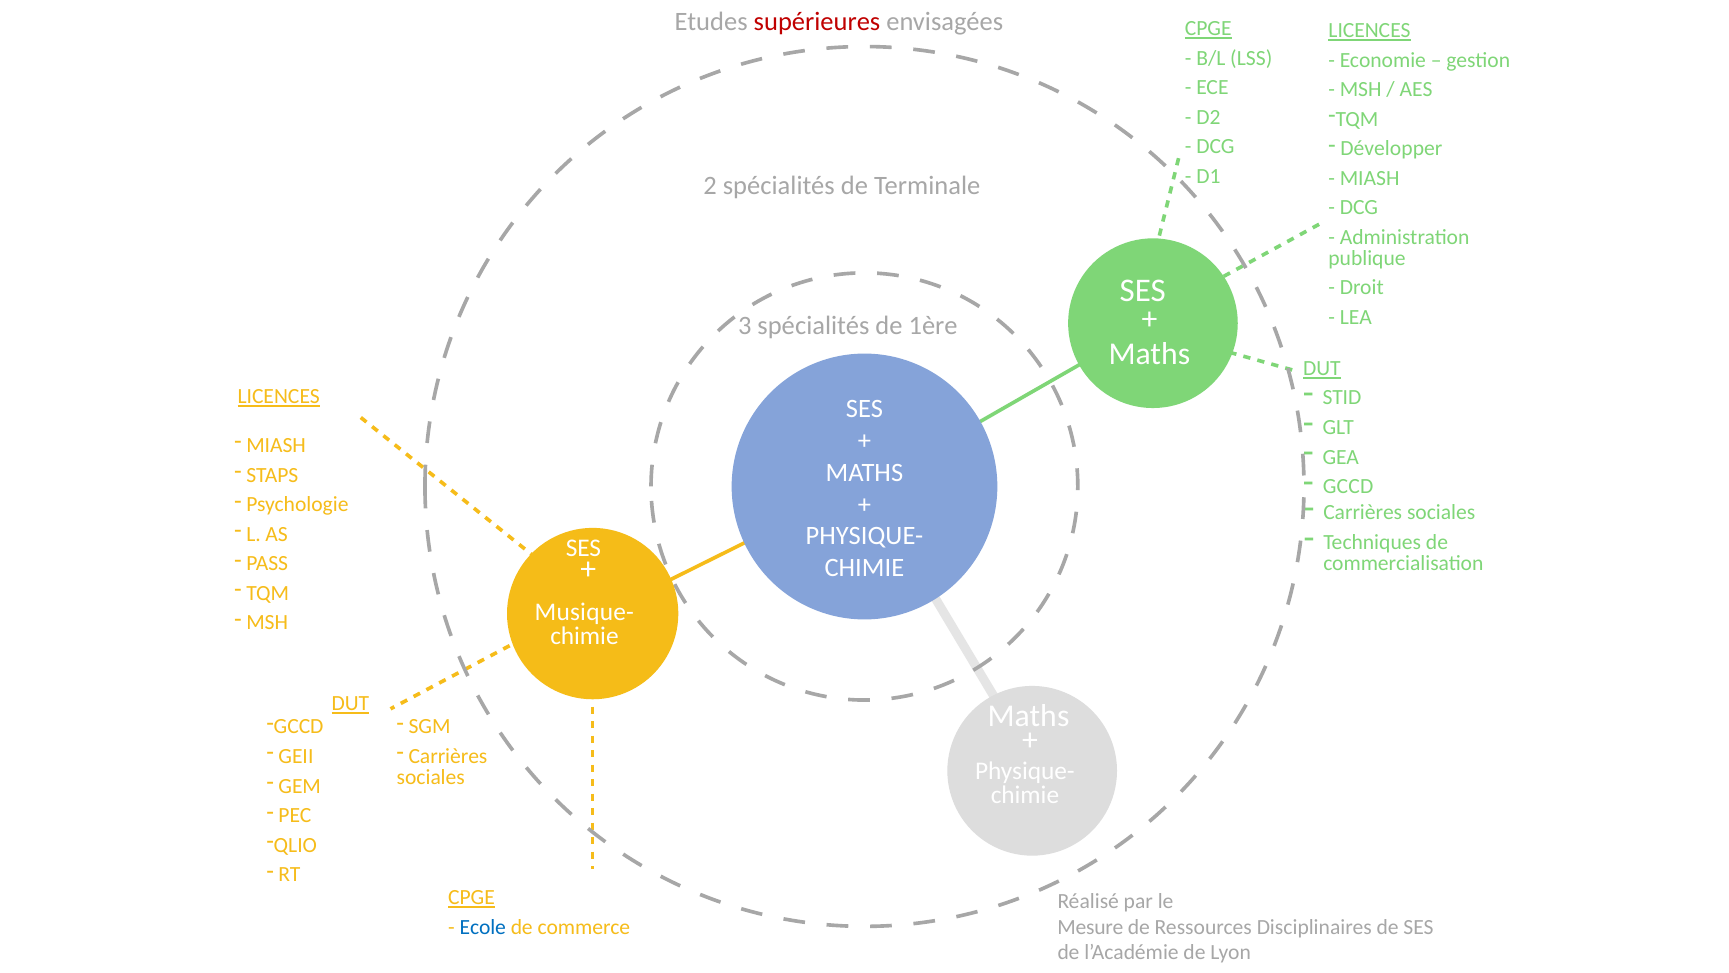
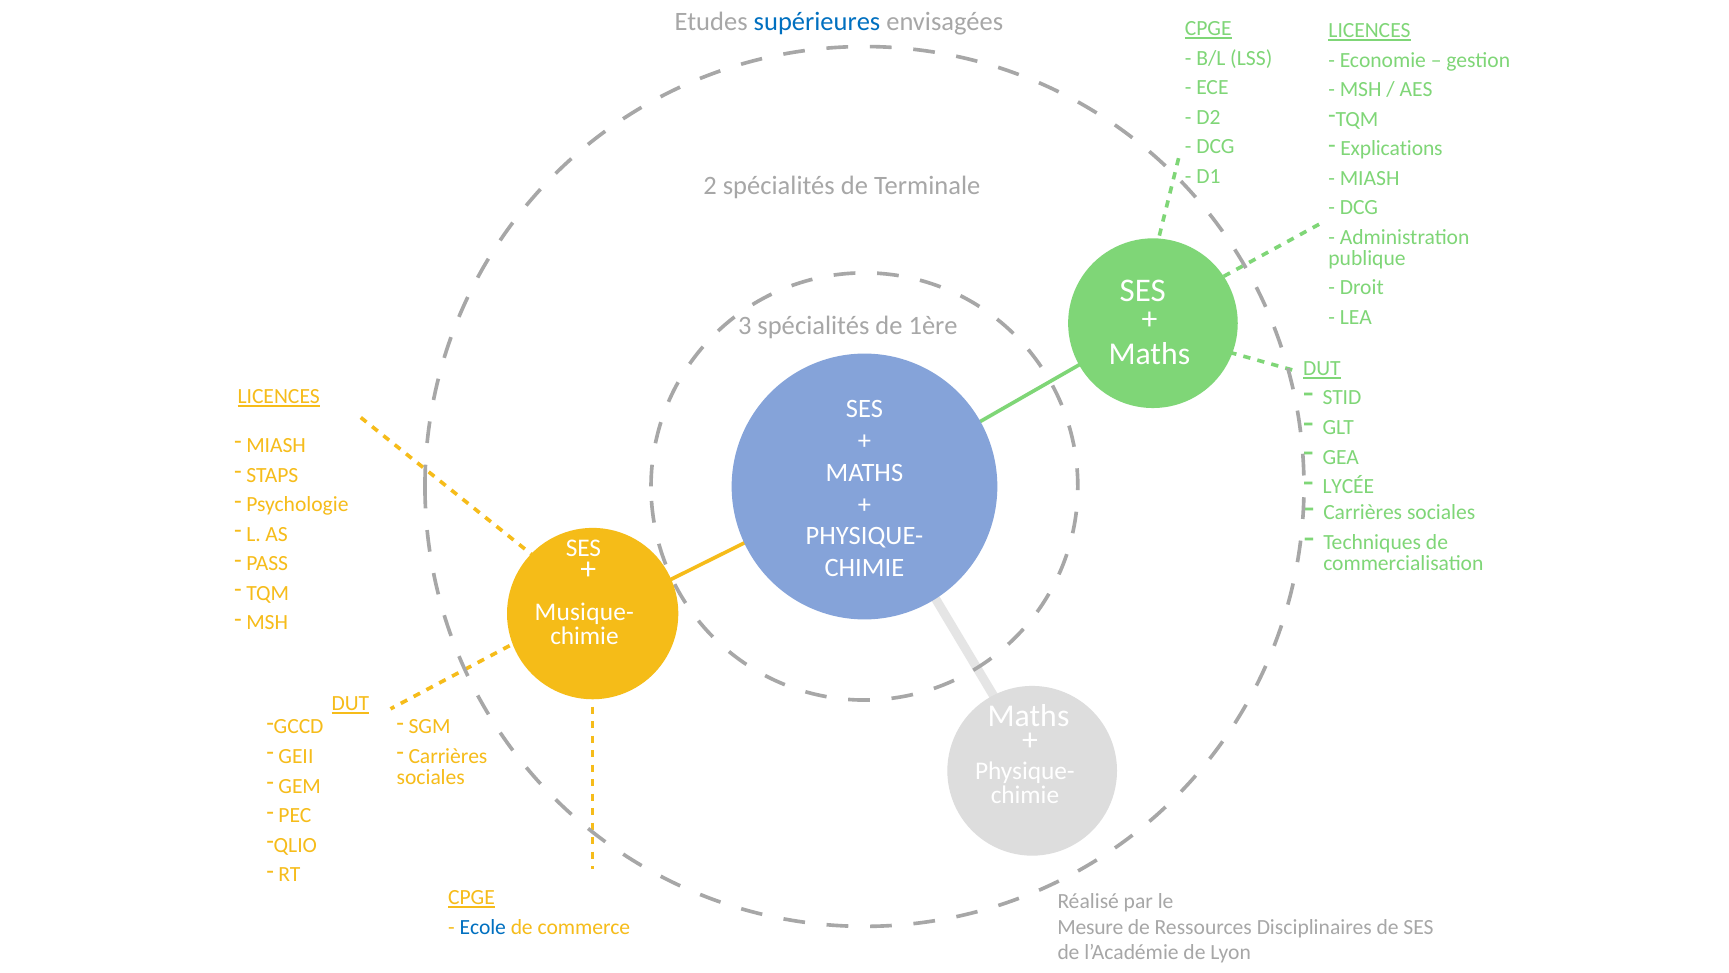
supérieures colour: red -> blue (817, 21)
Développer: Développer -> Explications (1391, 149)
GCCD: GCCD -> LYCÉE (1348, 486)
